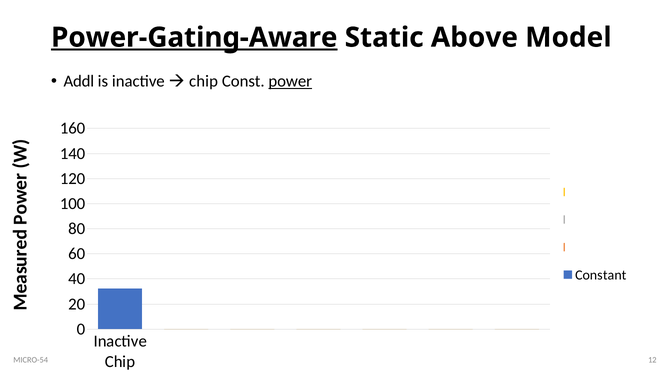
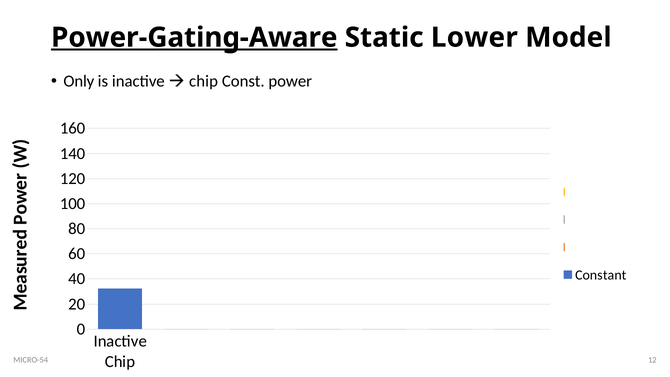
Above: Above -> Lower (474, 37)
Addl: Addl -> Only (79, 81)
power underline: present -> none (290, 81)
